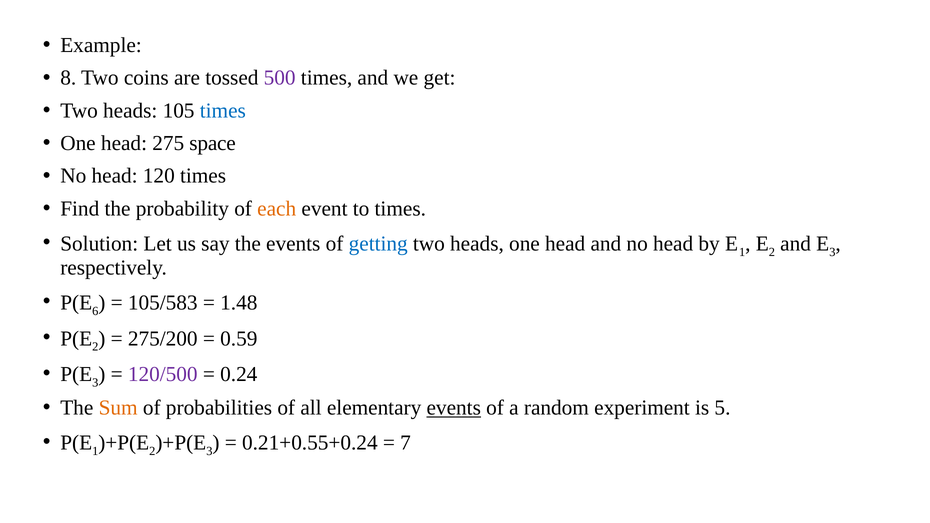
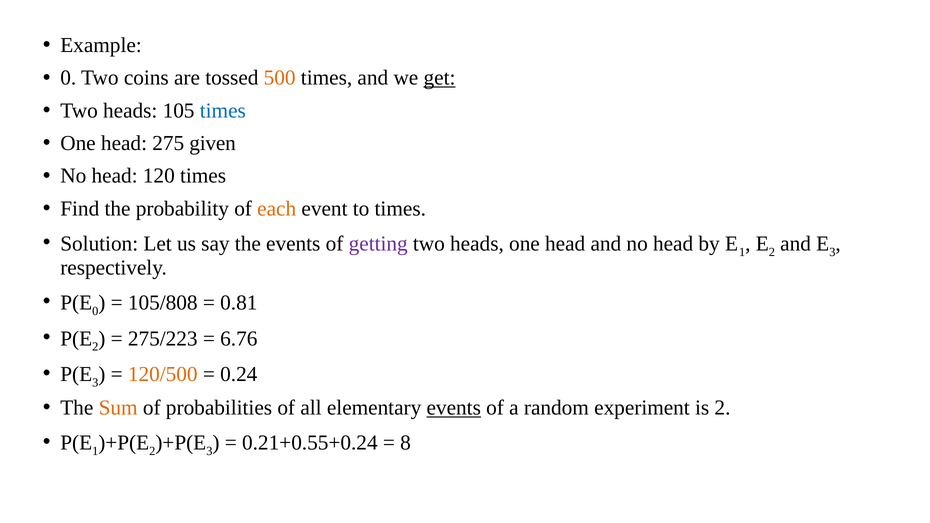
8: 8 -> 0 (68, 78)
500 colour: purple -> orange (280, 78)
get underline: none -> present (440, 78)
space: space -> given (213, 143)
getting colour: blue -> purple (378, 244)
6: 6 -> 0 (95, 311)
105/583: 105/583 -> 105/808 (163, 303)
1.48: 1.48 -> 0.81 (239, 303)
275/200: 275/200 -> 275/223 (163, 339)
0.59: 0.59 -> 6.76 (239, 339)
120/500 colour: purple -> orange (163, 375)
is 5: 5 -> 2 (722, 408)
7: 7 -> 8 (406, 443)
